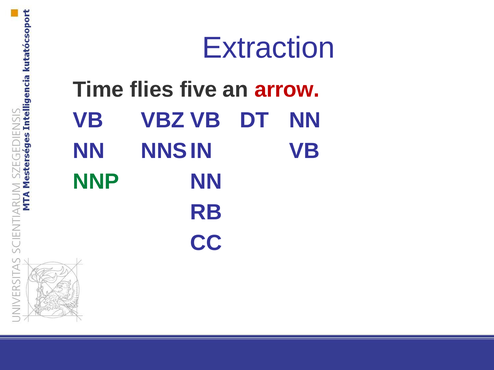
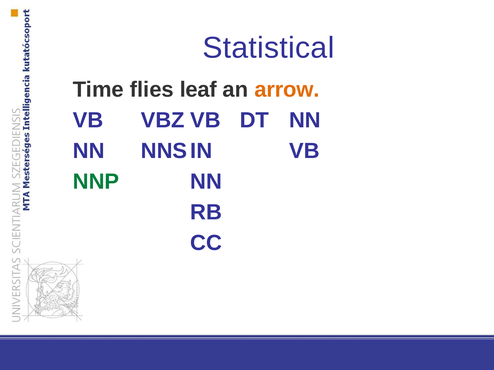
Extraction: Extraction -> Statistical (268, 48)
five: five -> leaf (198, 90)
arrow colour: red -> orange (287, 90)
